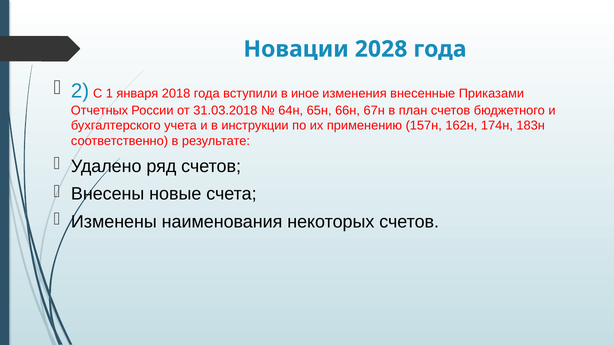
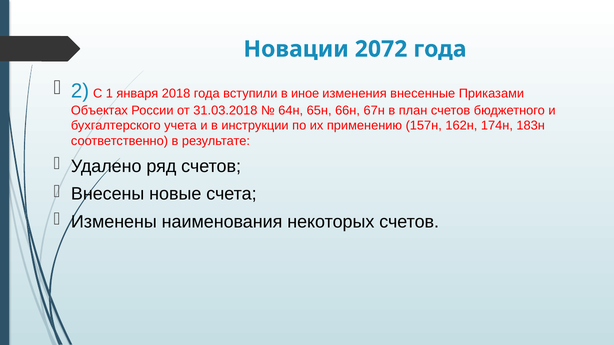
2028: 2028 -> 2072 (381, 49)
Отчетных: Отчетных -> Объектах (99, 110)
